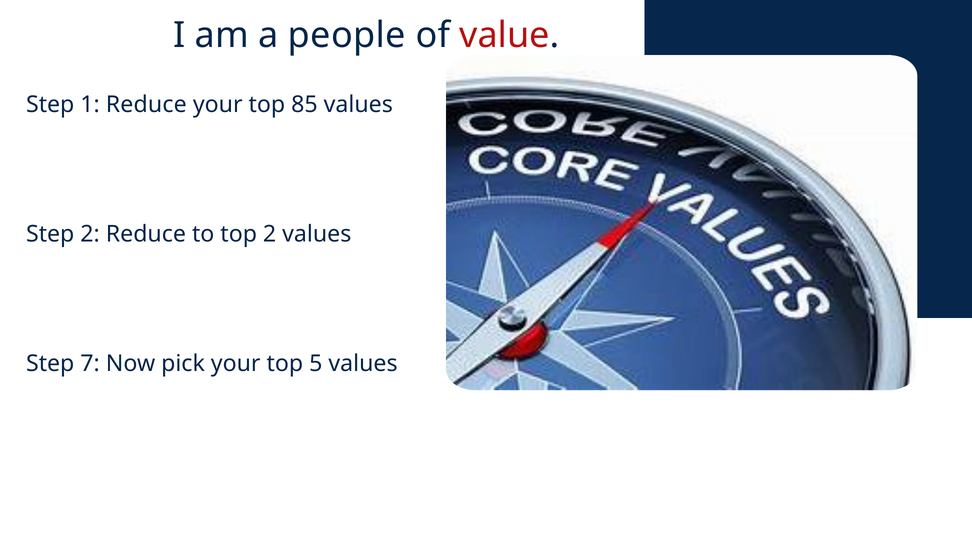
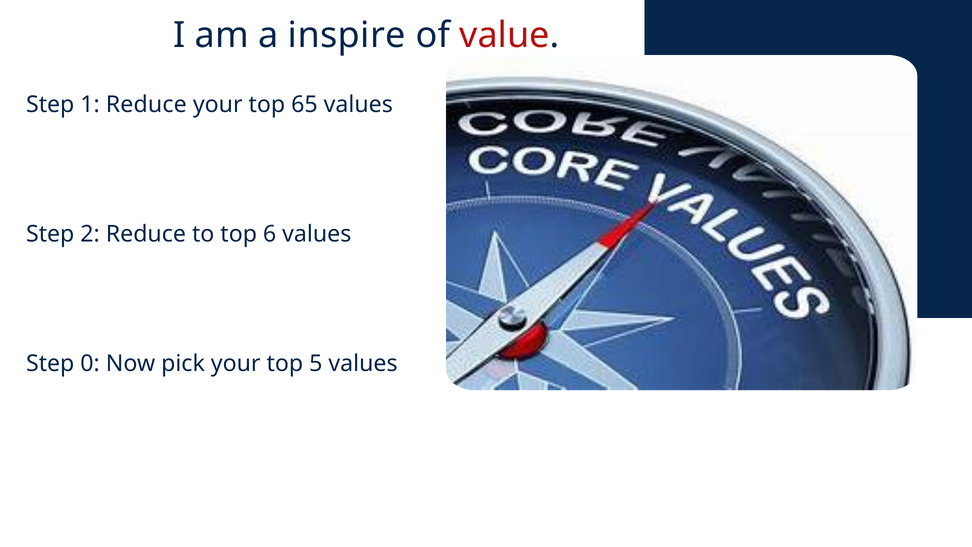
people: people -> inspire (347, 35)
85: 85 -> 65 (304, 105)
top 2: 2 -> 6 (270, 234)
7: 7 -> 0 (90, 363)
